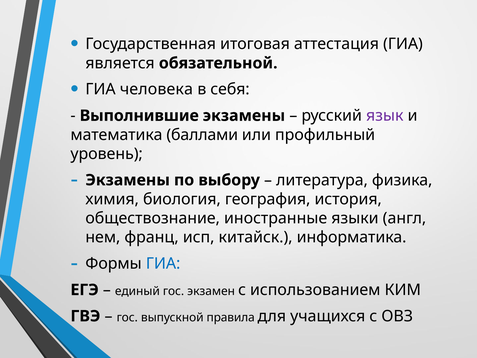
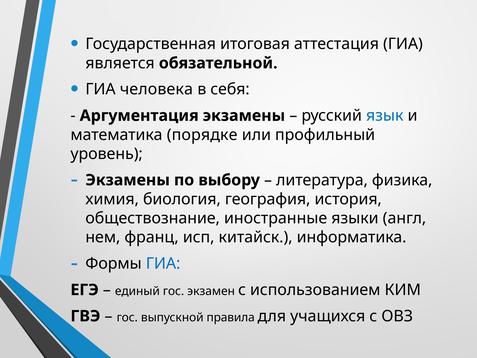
Выполнившие: Выполнившие -> Аргументация (139, 116)
язык colour: purple -> blue (385, 116)
баллами: баллами -> порядке (202, 135)
